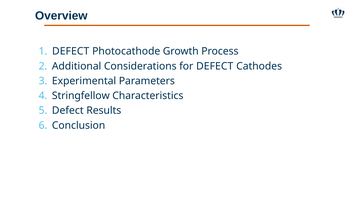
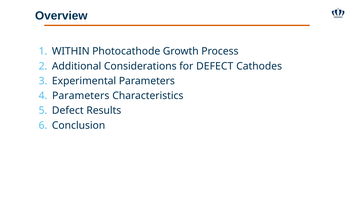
DEFECT: DEFECT -> WITHIN (71, 51)
Stringfellow: Stringfellow -> Parameters (81, 96)
